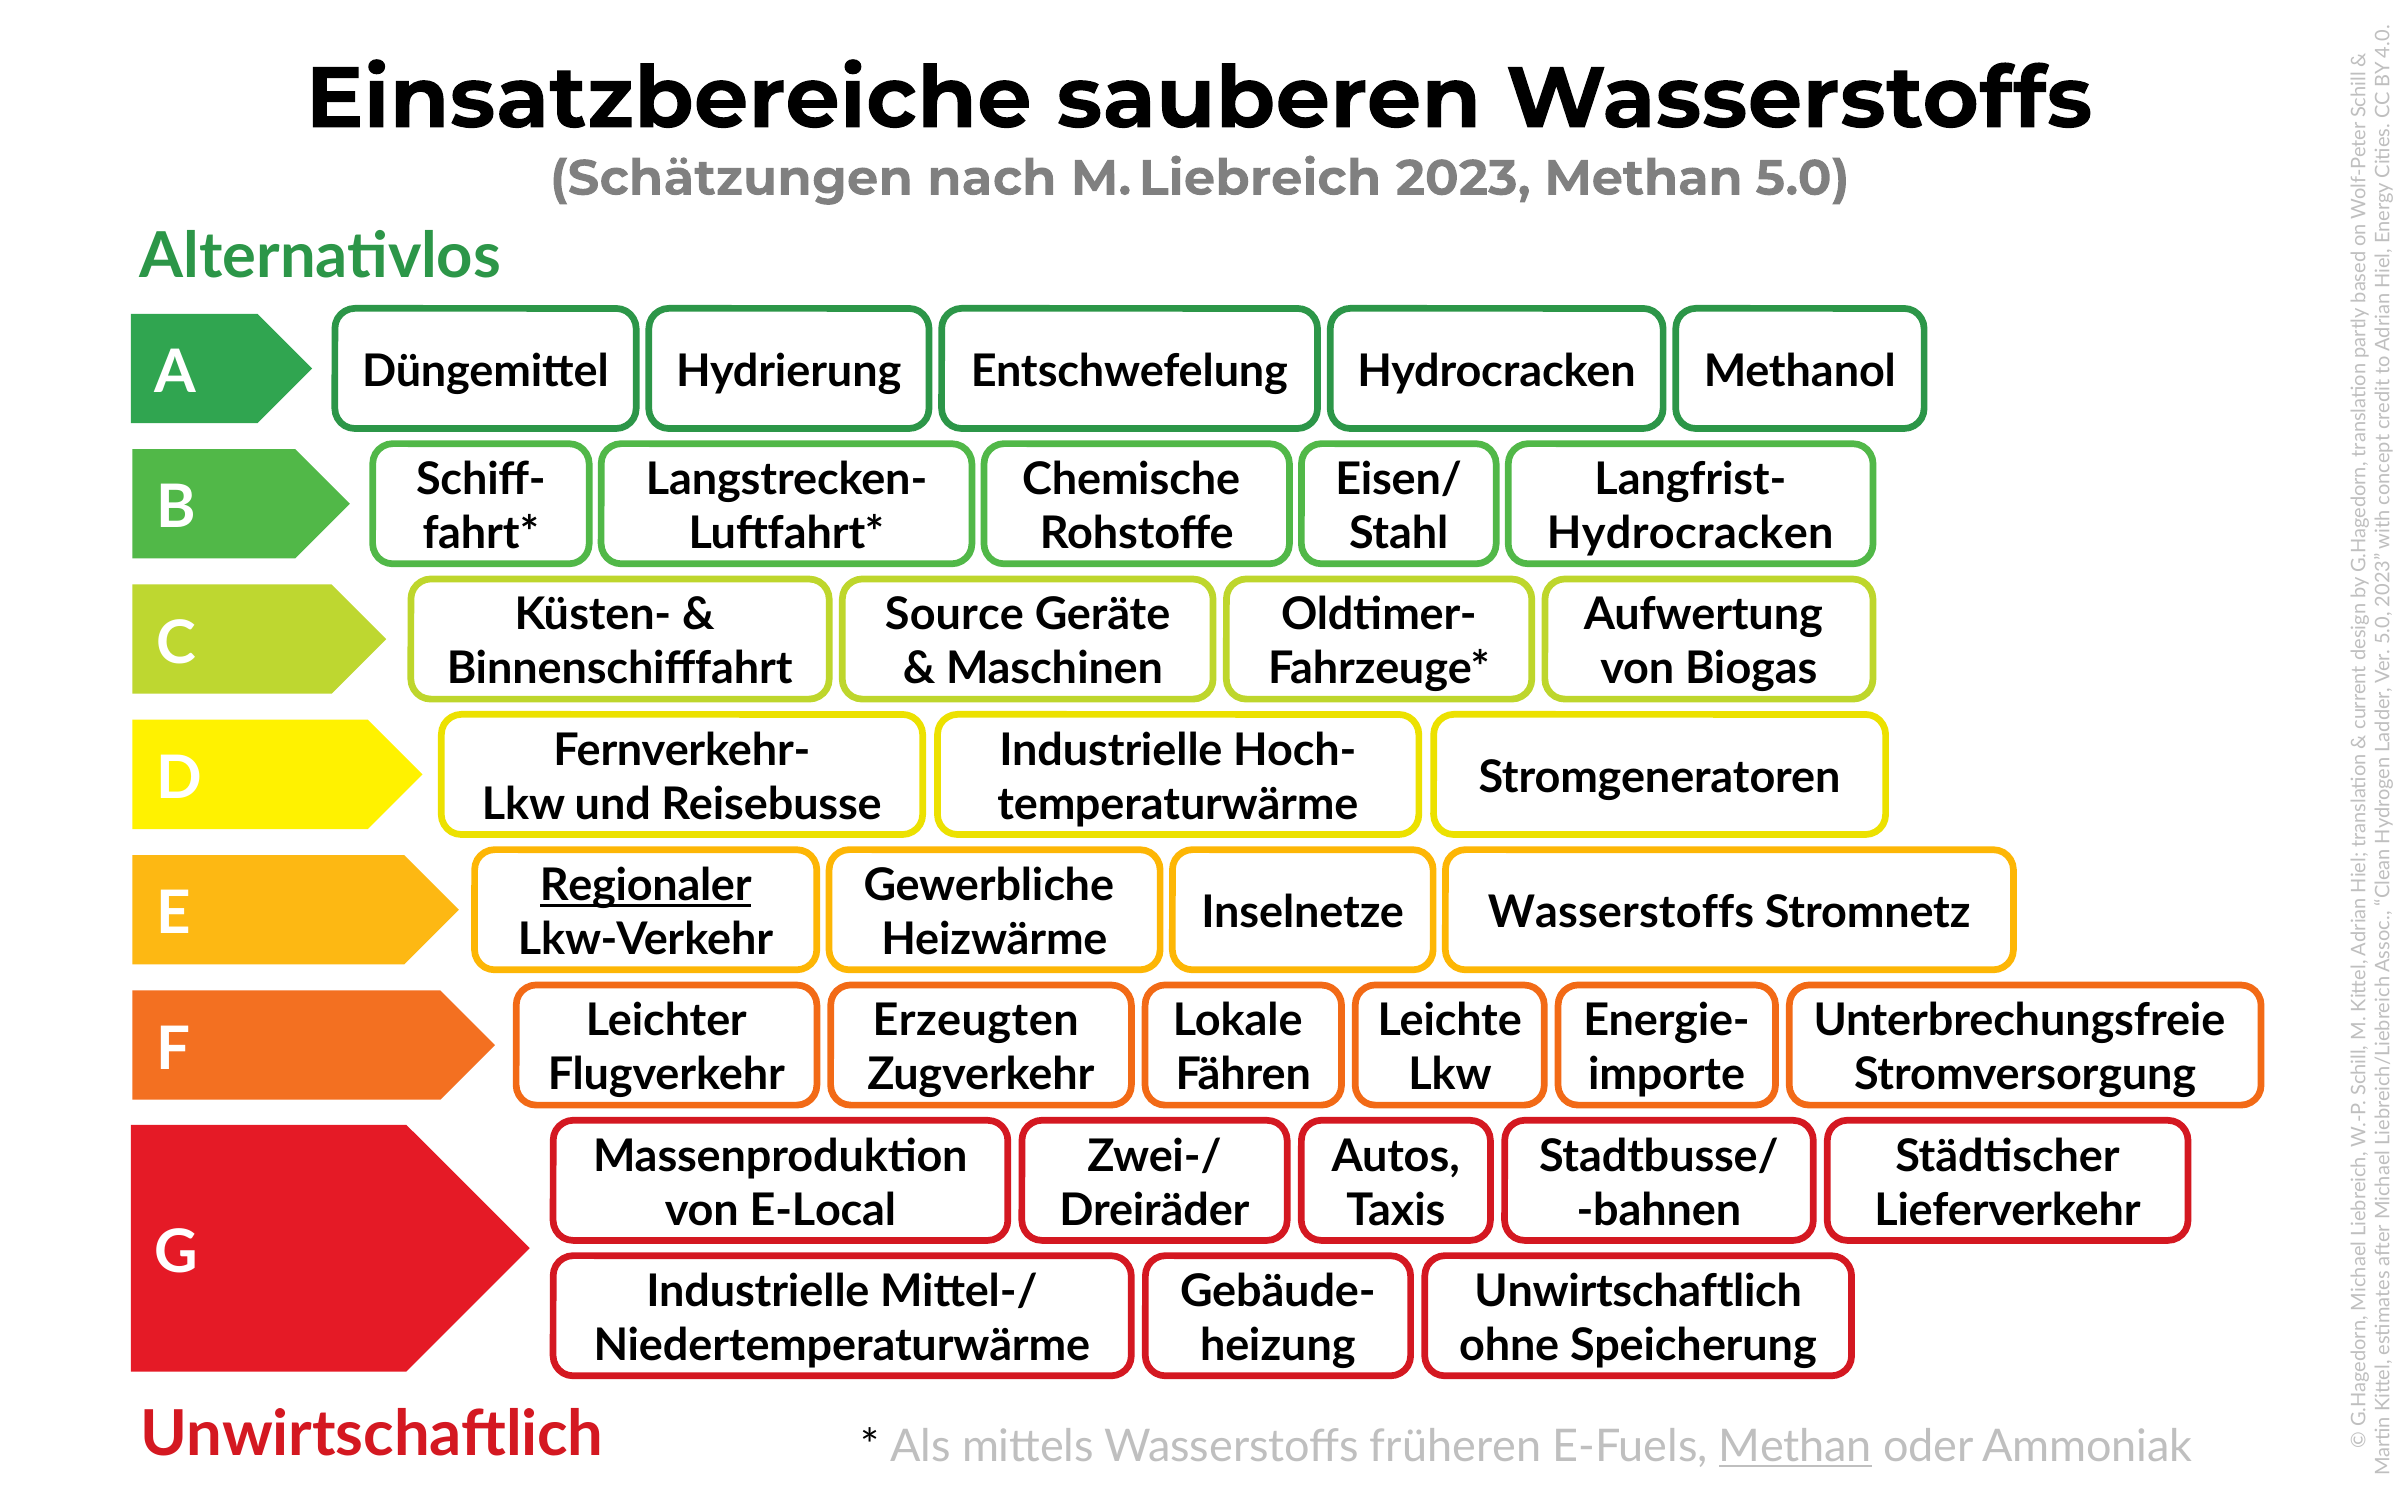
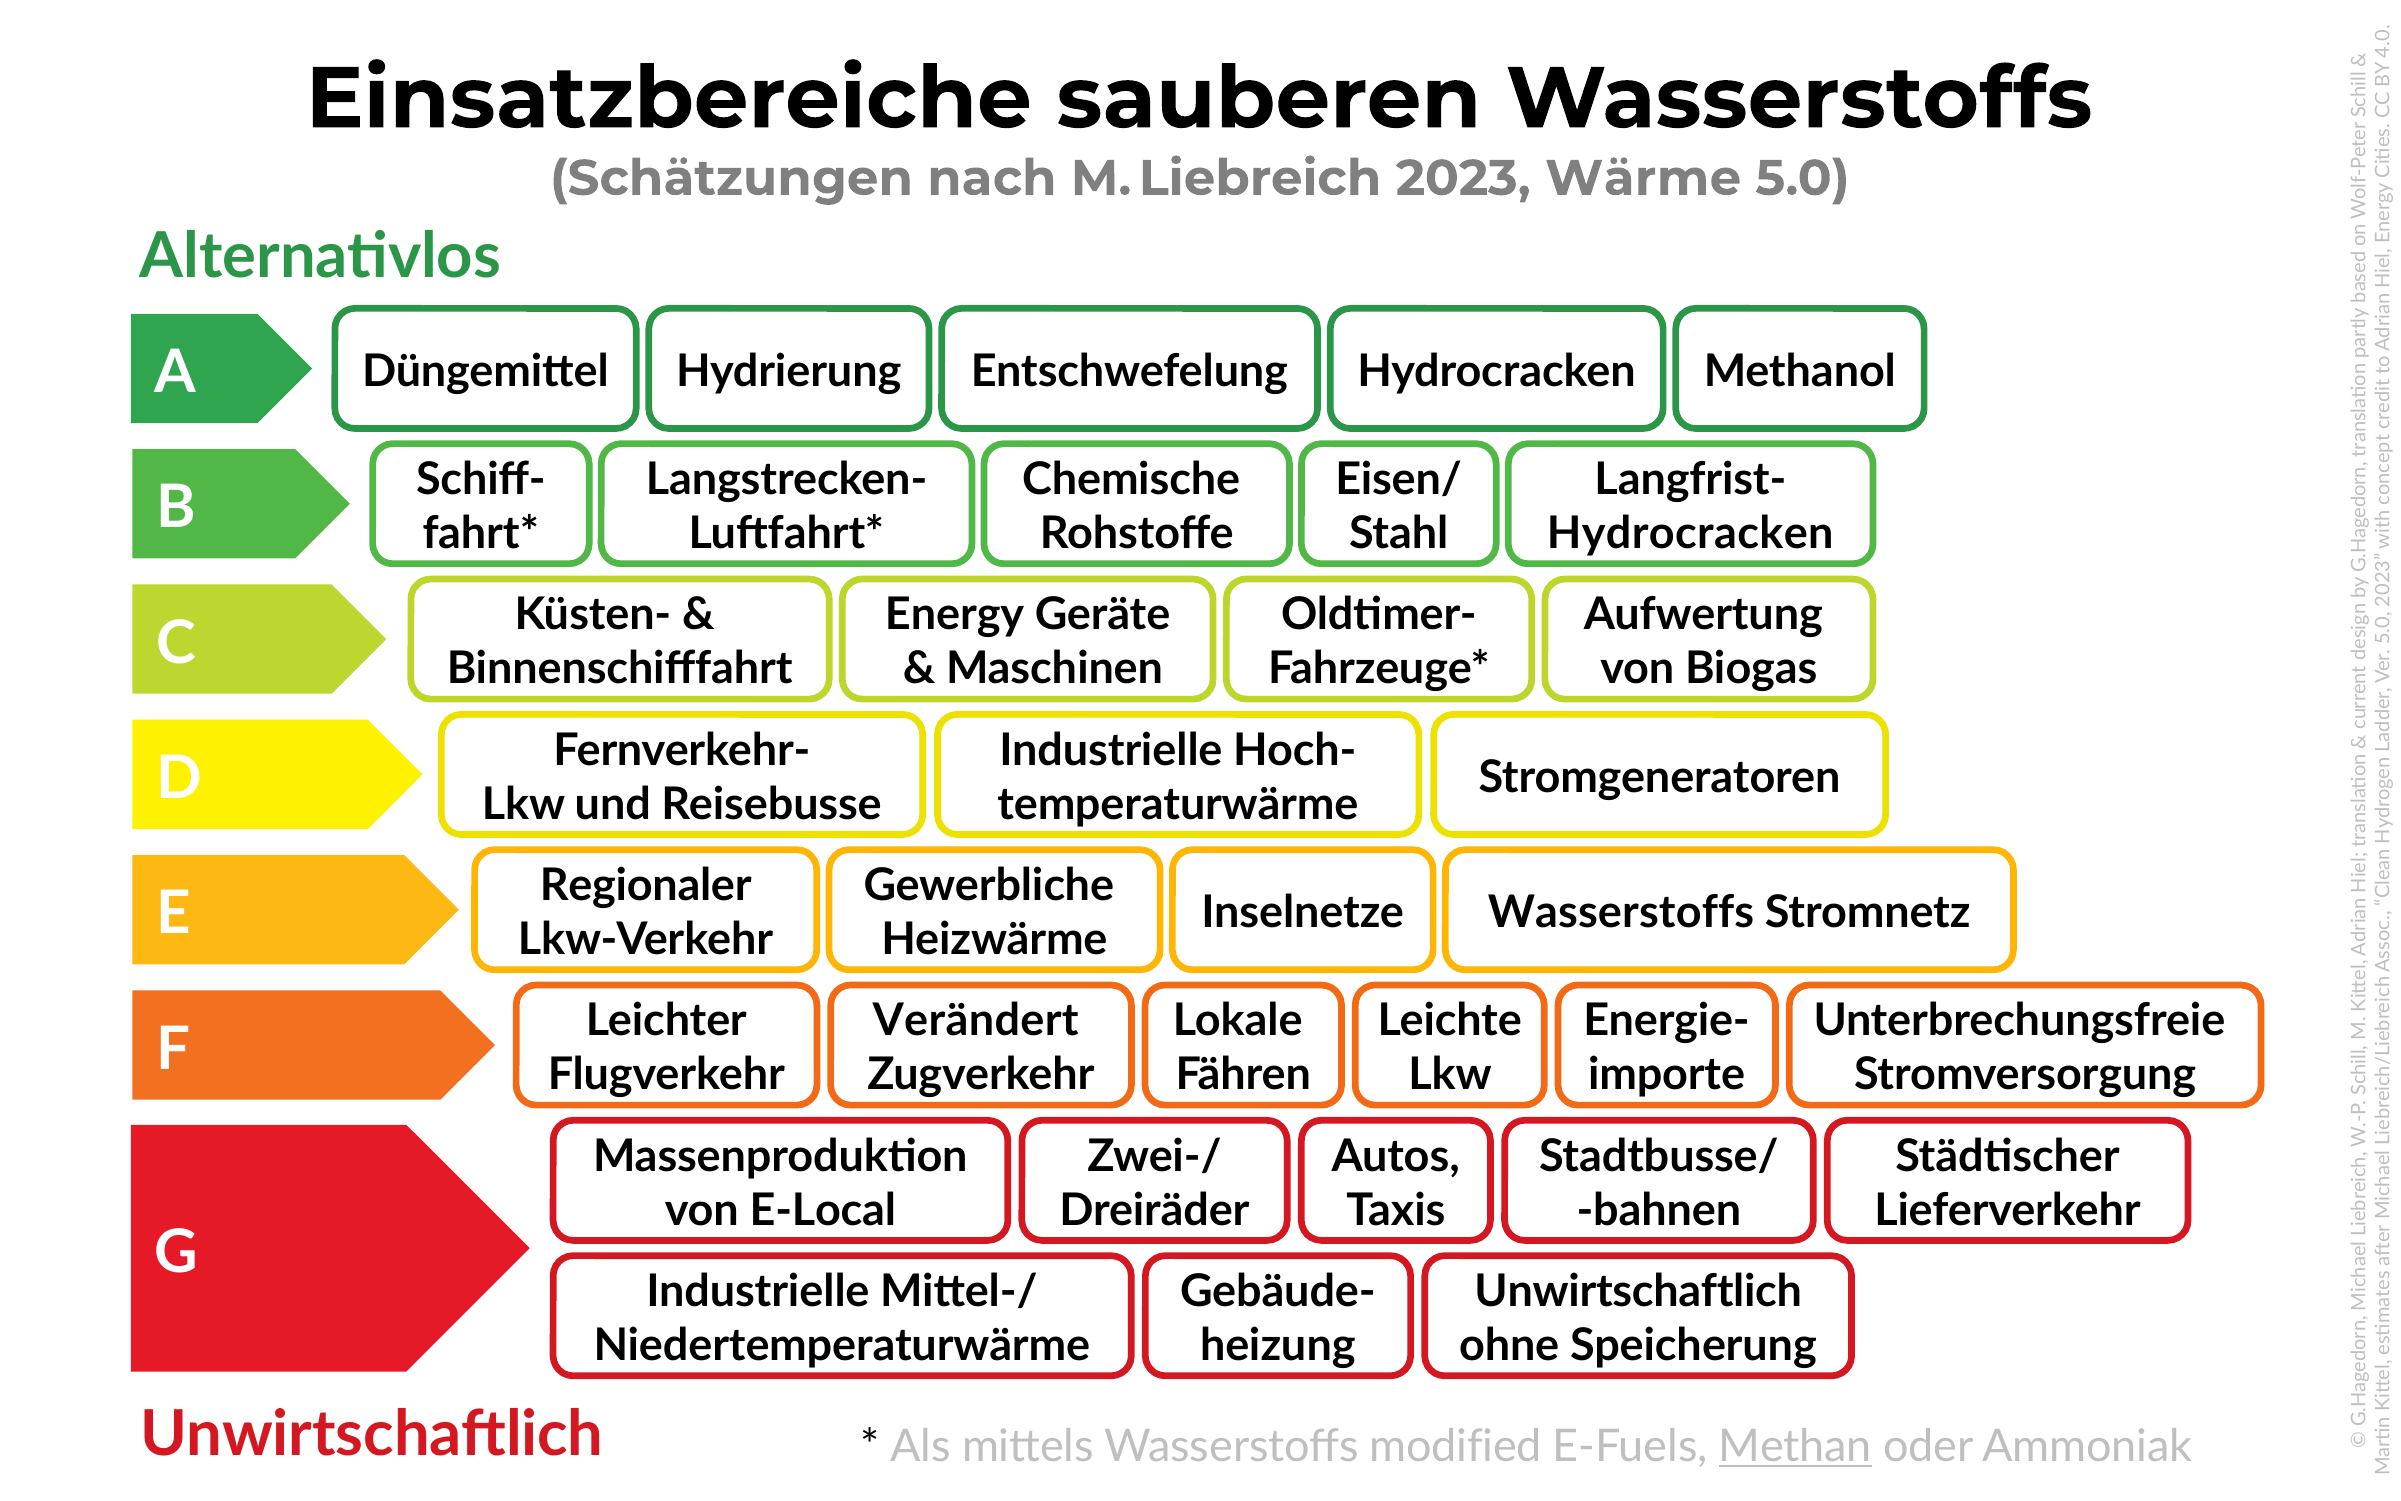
2023 Methan: Methan -> Wärme (1643, 178)
Source: Source -> Energy (955, 615)
Regionaler underline: present -> none (646, 886)
Erzeugten: Erzeugten -> Verändert (976, 1021)
früheren: früheren -> modified (1456, 1446)
